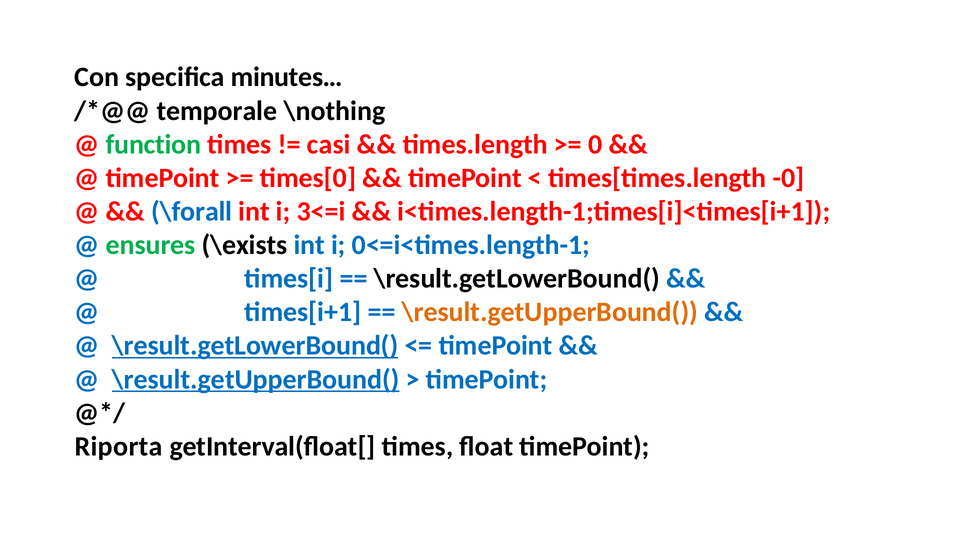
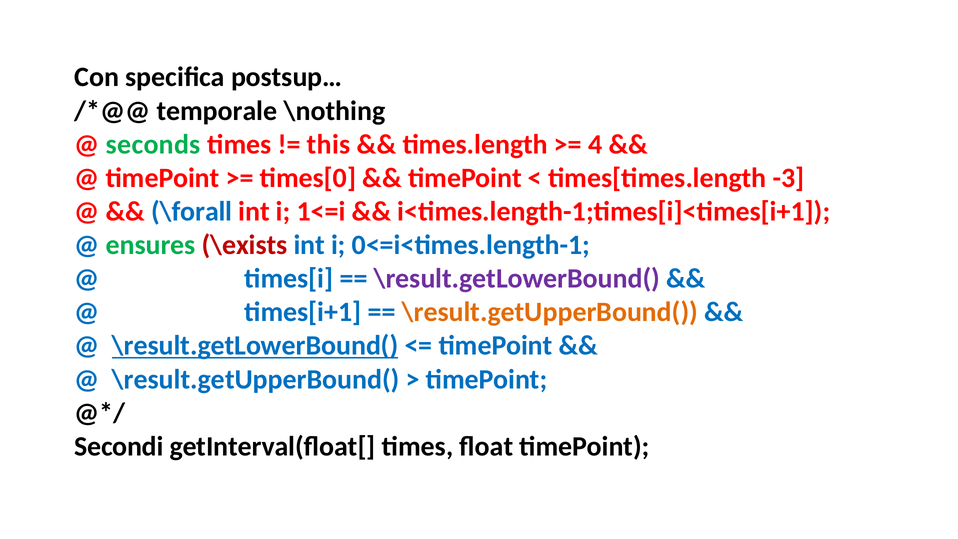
minutes…: minutes… -> postsup… (287, 77)
function: function -> seconds (153, 144)
casi: casi -> this (329, 144)
0: 0 -> 4 (595, 144)
-0: -0 -> -3 (789, 178)
3<=i: 3<=i -> 1<=i (321, 211)
\exists colour: black -> red (245, 245)
\result.getLowerBound( colour: black -> purple (517, 279)
\result.getUpperBound( underline: present -> none (256, 379)
Riporta: Riporta -> Secondi (119, 446)
